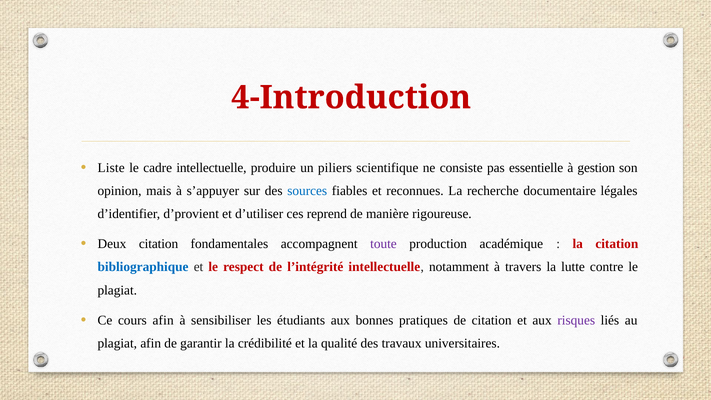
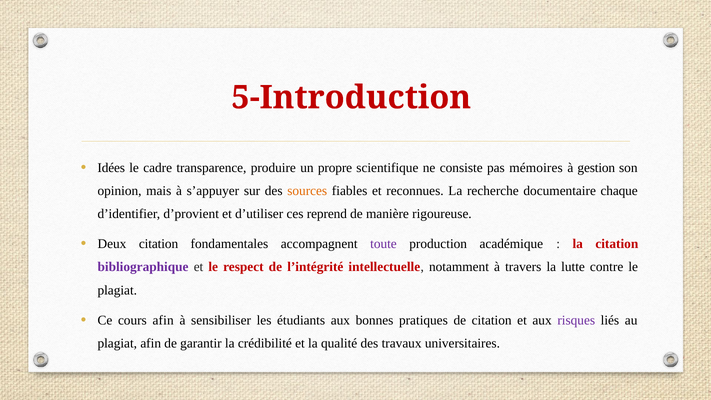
4-Introduction: 4-Introduction -> 5-Introduction (351, 98)
Liste: Liste -> Idées (111, 168)
cadre intellectuelle: intellectuelle -> transparence (211, 168)
piliers: piliers -> propre (335, 168)
essentielle: essentielle -> mémoires (536, 168)
sources colour: blue -> orange (307, 191)
légales: légales -> chaque (619, 191)
bibliographique colour: blue -> purple (143, 267)
